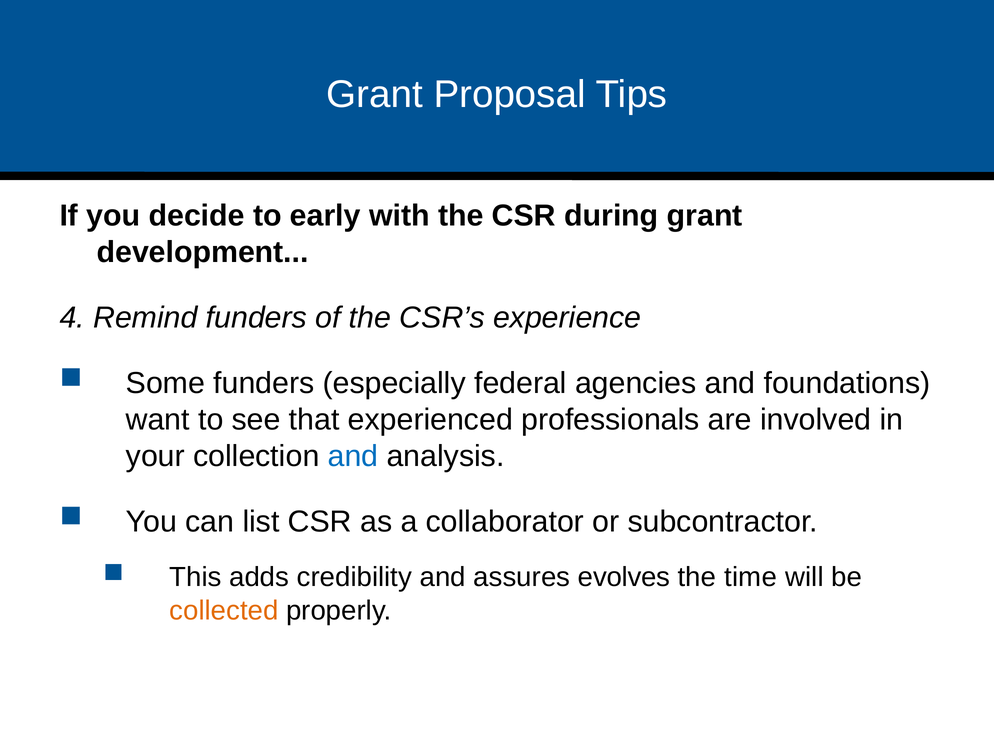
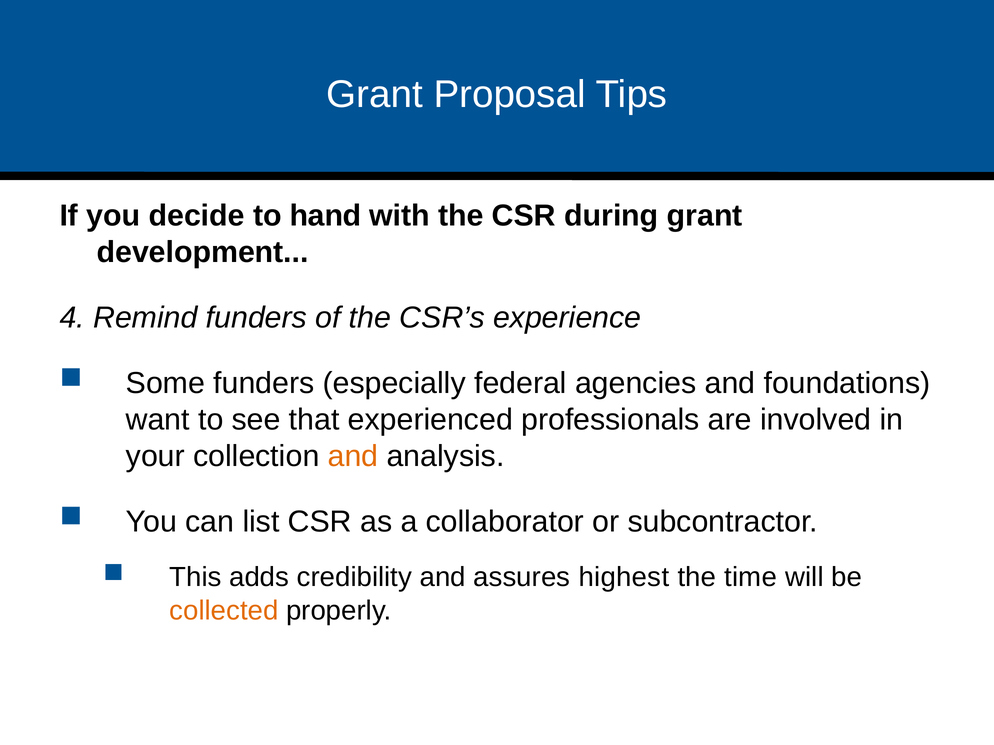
early: early -> hand (325, 216)
and colour: blue -> orange (353, 457)
evolves: evolves -> highest (624, 578)
